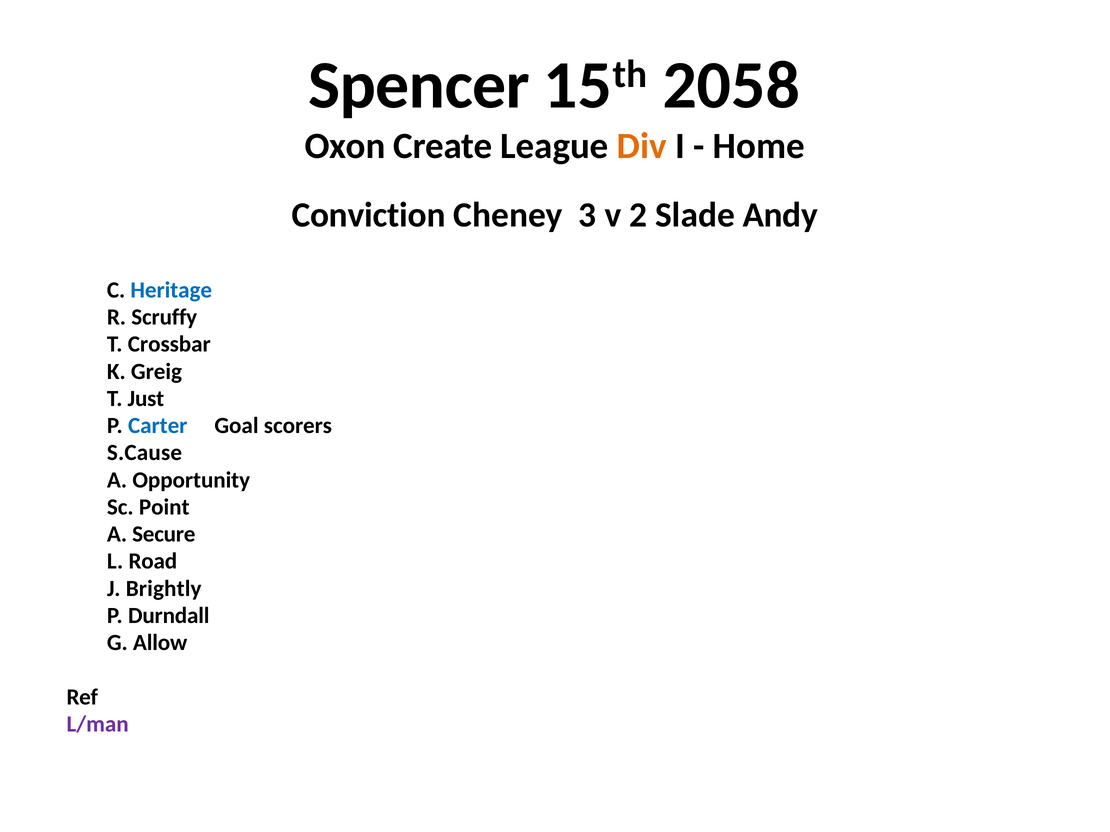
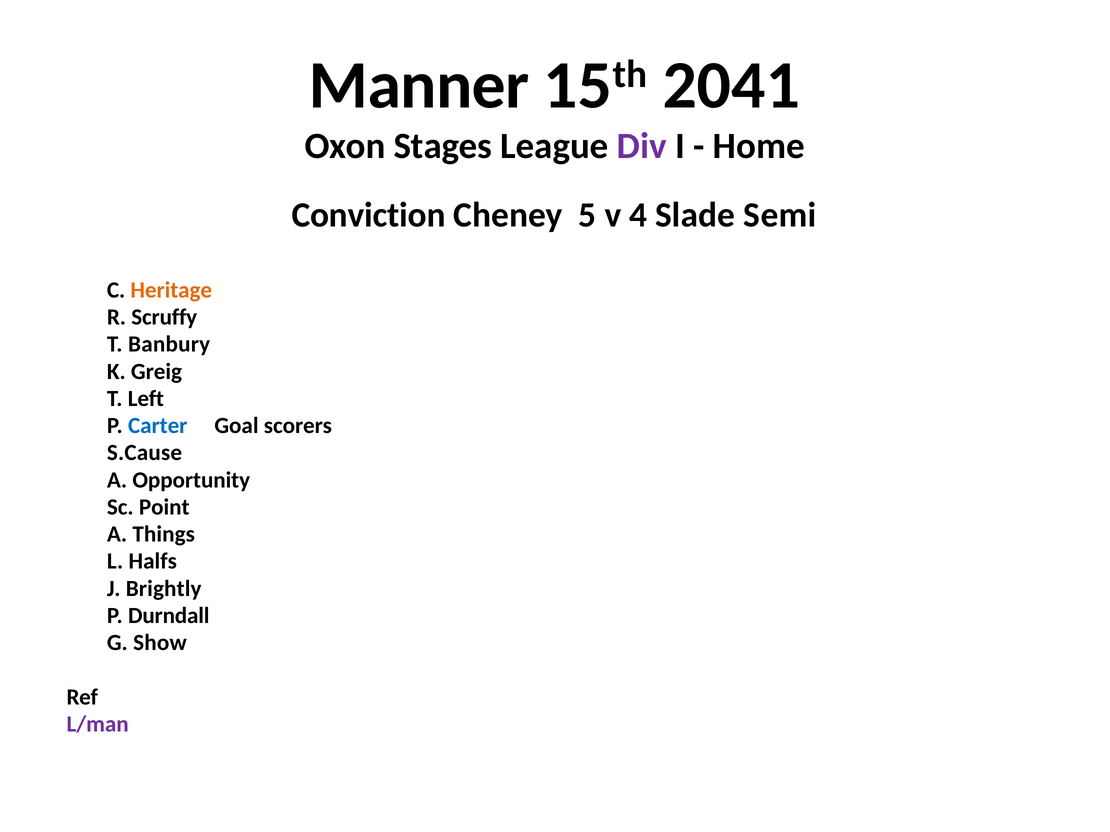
Spencer: Spencer -> Manner (419, 85)
2058: 2058 -> 2041 (731, 85)
Create: Create -> Stages (443, 146)
Div colour: orange -> purple (642, 146)
3: 3 -> 5 (587, 215)
2: 2 -> 4 (638, 215)
Andy: Andy -> Semi (780, 215)
Heritage colour: blue -> orange (171, 290)
Crossbar: Crossbar -> Banbury (169, 345)
Just: Just -> Left (146, 399)
Secure: Secure -> Things (164, 534)
Road: Road -> Halfs (153, 562)
Allow: Allow -> Show (160, 643)
